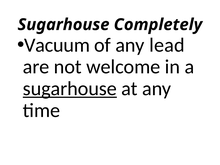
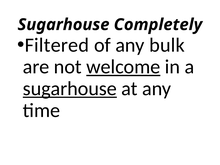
Vacuum: Vacuum -> Filtered (57, 45)
lead: lead -> bulk (167, 45)
welcome underline: none -> present (123, 67)
